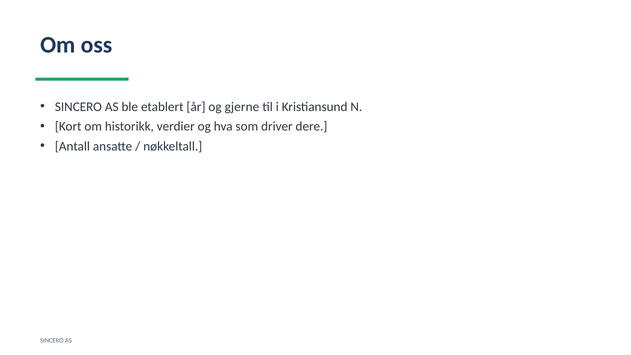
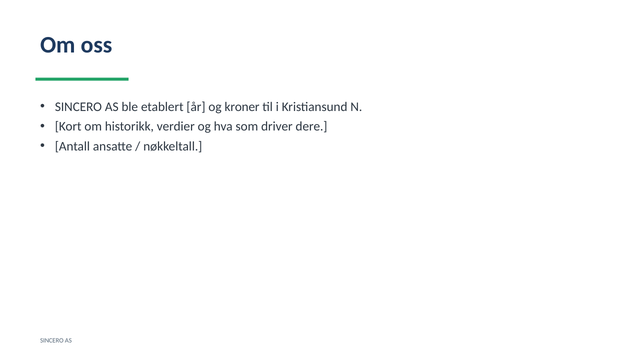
gjerne: gjerne -> kroner (242, 107)
